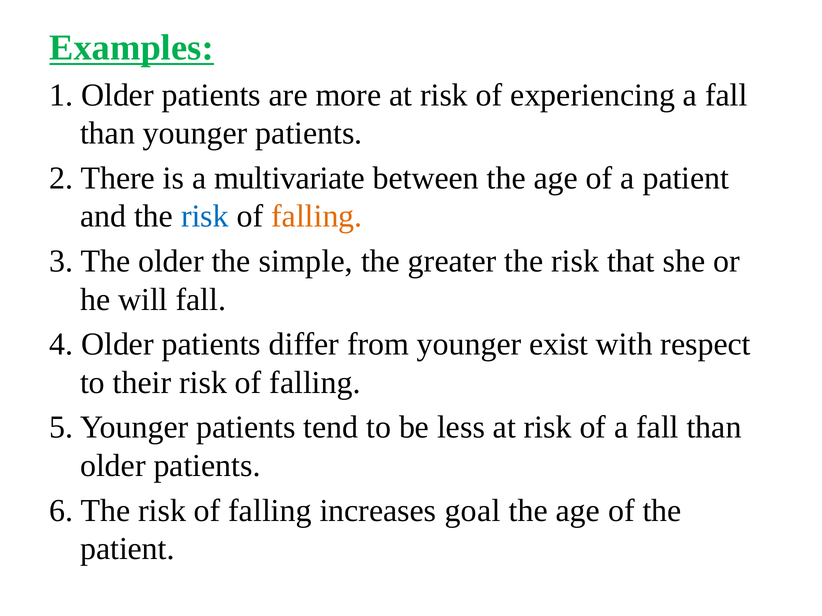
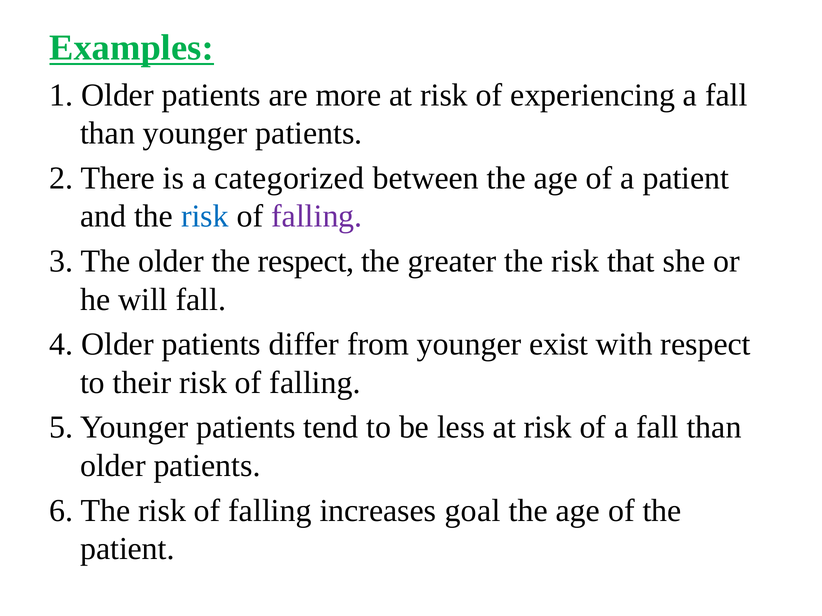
multivariate: multivariate -> categorized (289, 178)
falling colour: orange -> purple (317, 217)
the simple: simple -> respect (306, 261)
